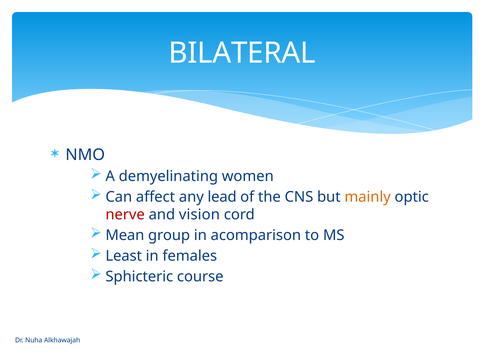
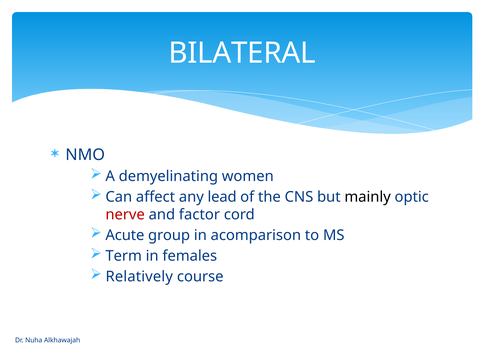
mainly colour: orange -> black (368, 197)
vision: vision -> factor (199, 215)
Mean: Mean -> Acute (125, 235)
Least: Least -> Term (124, 256)
Sphicteric: Sphicteric -> Relatively (139, 277)
